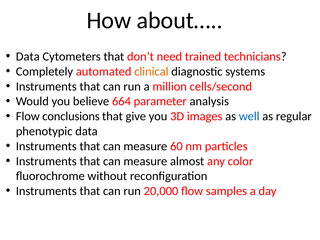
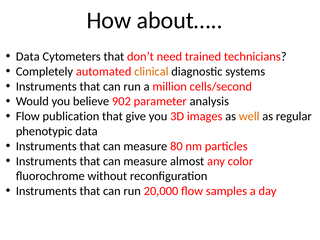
664: 664 -> 902 (121, 101)
conclusions: conclusions -> publication (71, 116)
well colour: blue -> orange (249, 116)
60: 60 -> 80 (176, 146)
